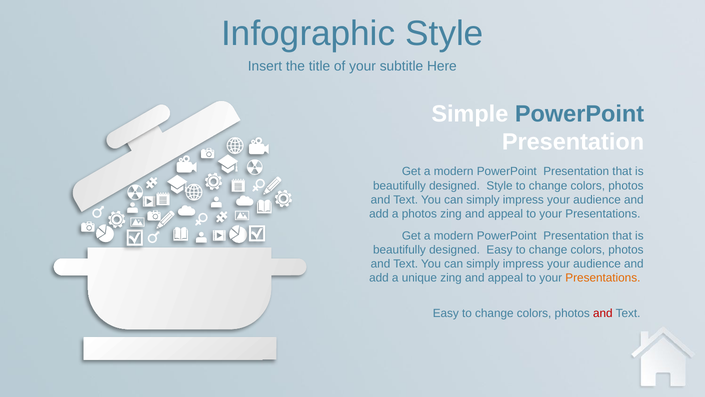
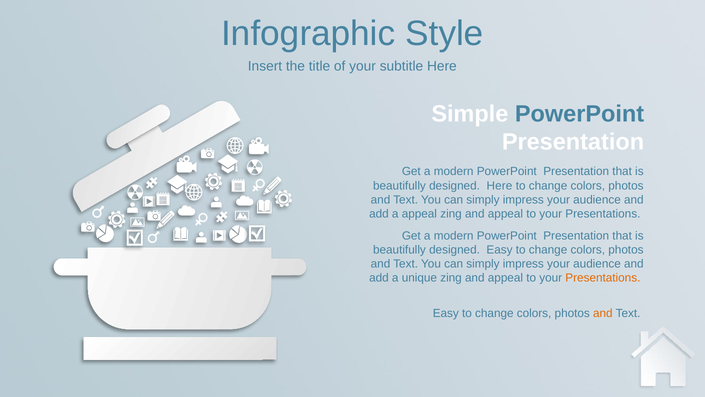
designed Style: Style -> Here (499, 186)
a photos: photos -> appeal (419, 214)
and colour: red -> orange (603, 313)
